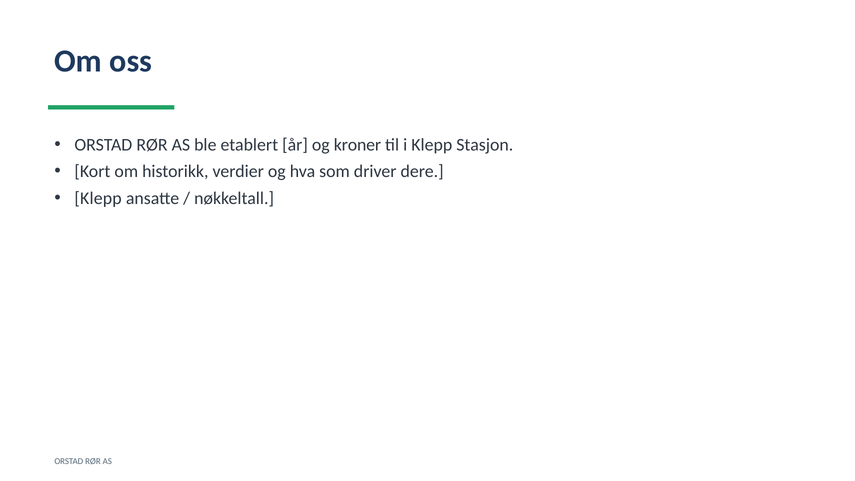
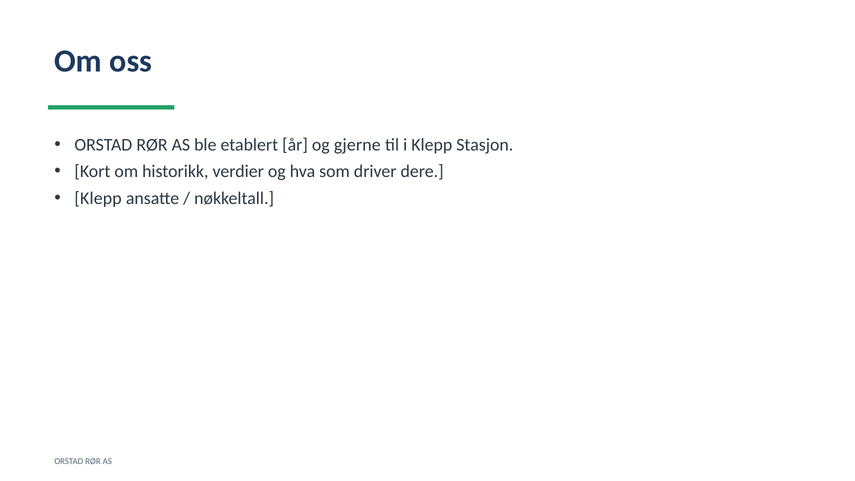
kroner: kroner -> gjerne (357, 145)
